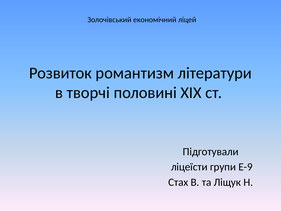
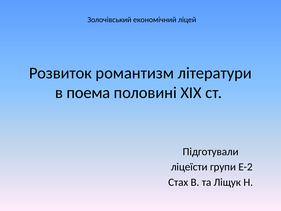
творчі: творчі -> поема (88, 93)
Е-9: Е-9 -> Е-2 (246, 167)
